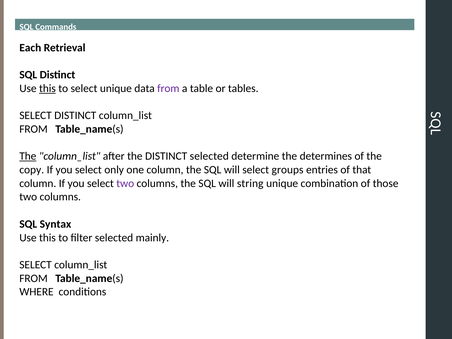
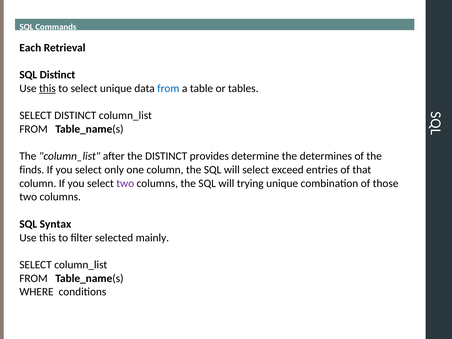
from colour: purple -> blue (168, 88)
The underline: present -> none (28, 156)
DISTINCT selected: selected -> provides (209, 156)
copy: copy -> finds (32, 170)
groups: groups -> exceed (288, 170)
string: string -> trying (250, 183)
